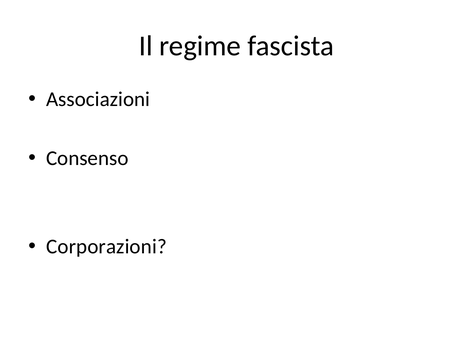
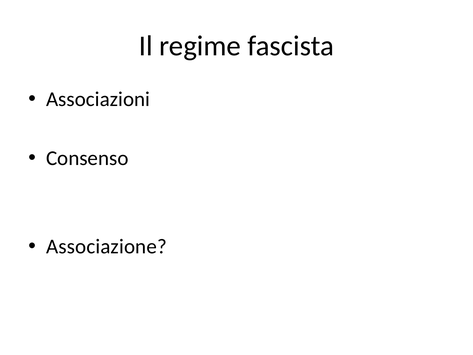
Corporazioni: Corporazioni -> Associazione (106, 246)
